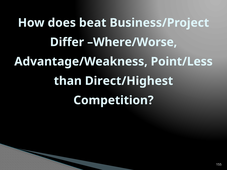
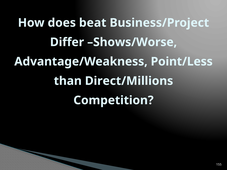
Where/Worse: Where/Worse -> Shows/Worse (132, 42)
Direct/Highest: Direct/Highest -> Direct/Millions (129, 81)
